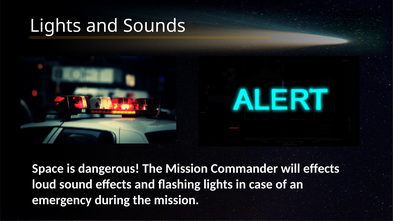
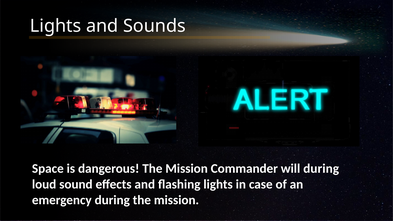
will effects: effects -> during (321, 169)
